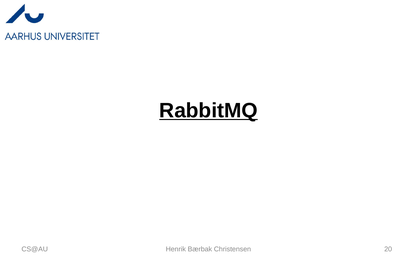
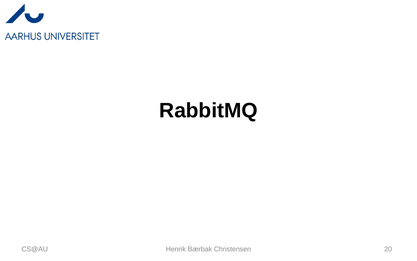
RabbitMQ underline: present -> none (208, 110)
